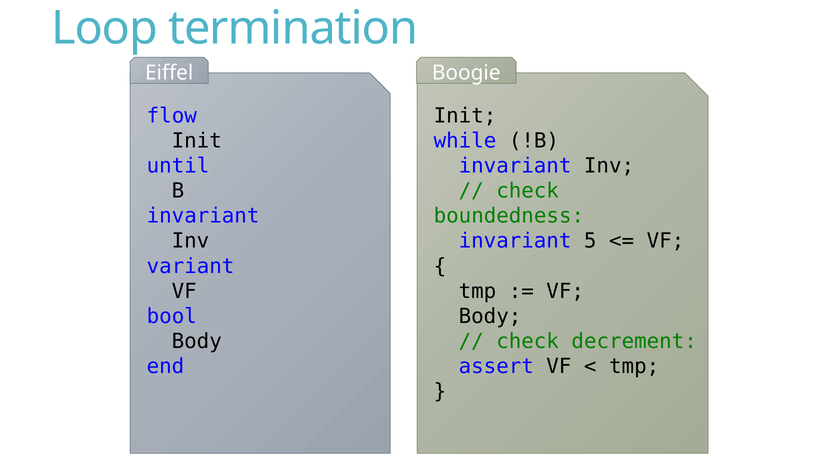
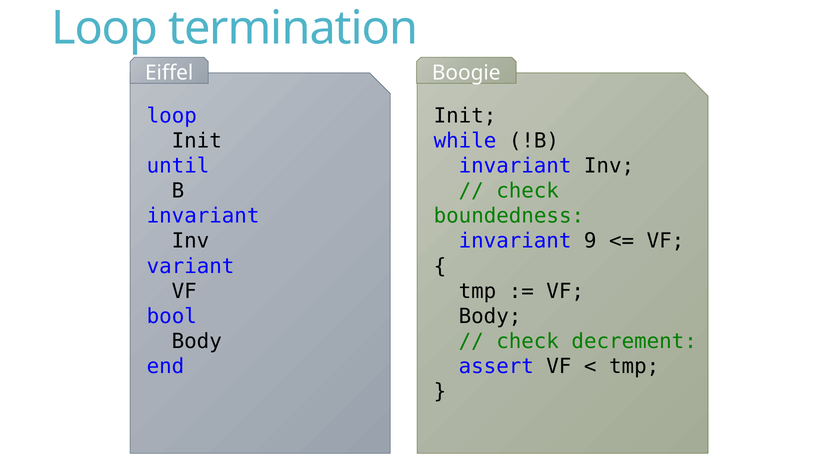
flow: flow -> loop (172, 116)
5: 5 -> 9 (590, 241)
